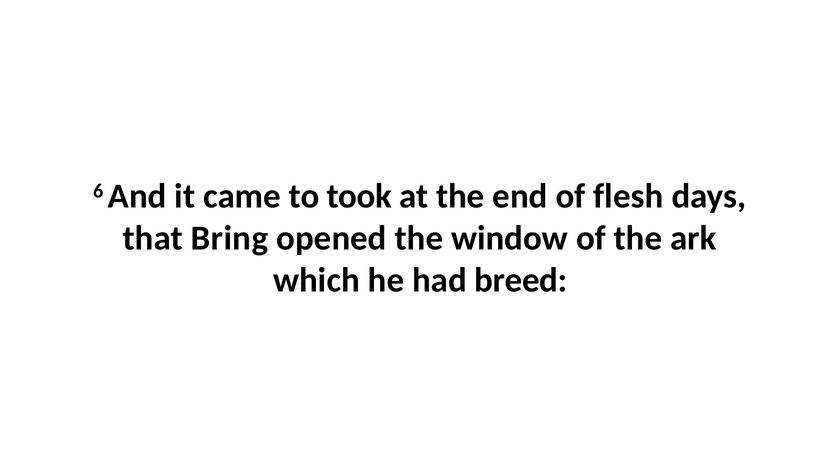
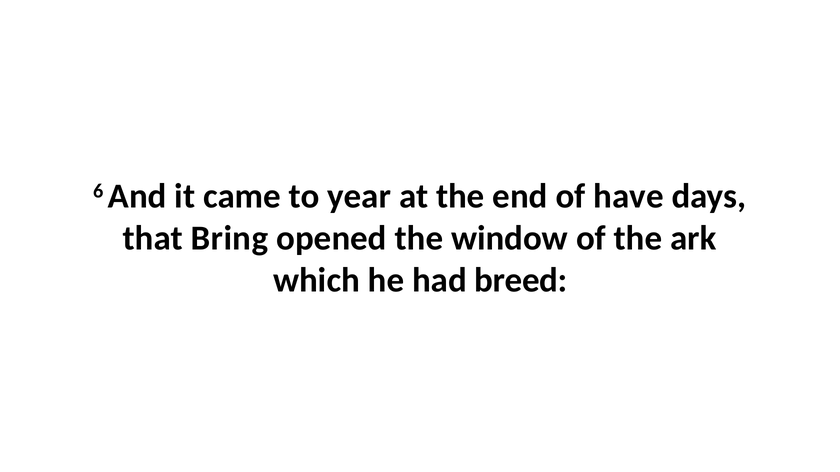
took: took -> year (359, 197)
flesh: flesh -> have (628, 197)
